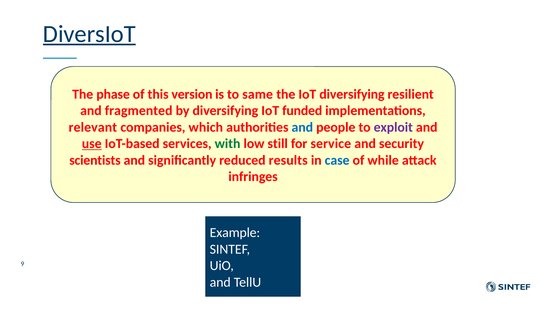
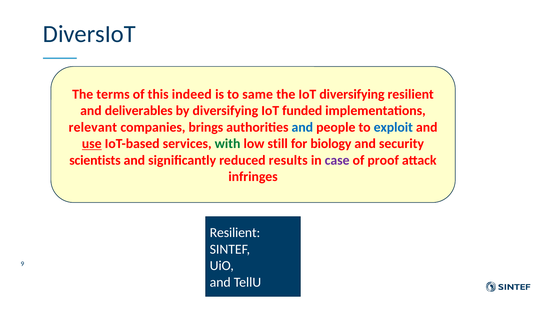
DiversIoT underline: present -> none (89, 34)
phase: phase -> terms (113, 94)
version: version -> indeed (192, 94)
fragmented: fragmented -> deliverables (139, 111)
which: which -> brings (206, 127)
exploit colour: purple -> blue (393, 127)
service: service -> biology (331, 144)
case colour: blue -> purple (337, 160)
while: while -> proof (383, 160)
Example: Example -> Resilient (235, 233)
